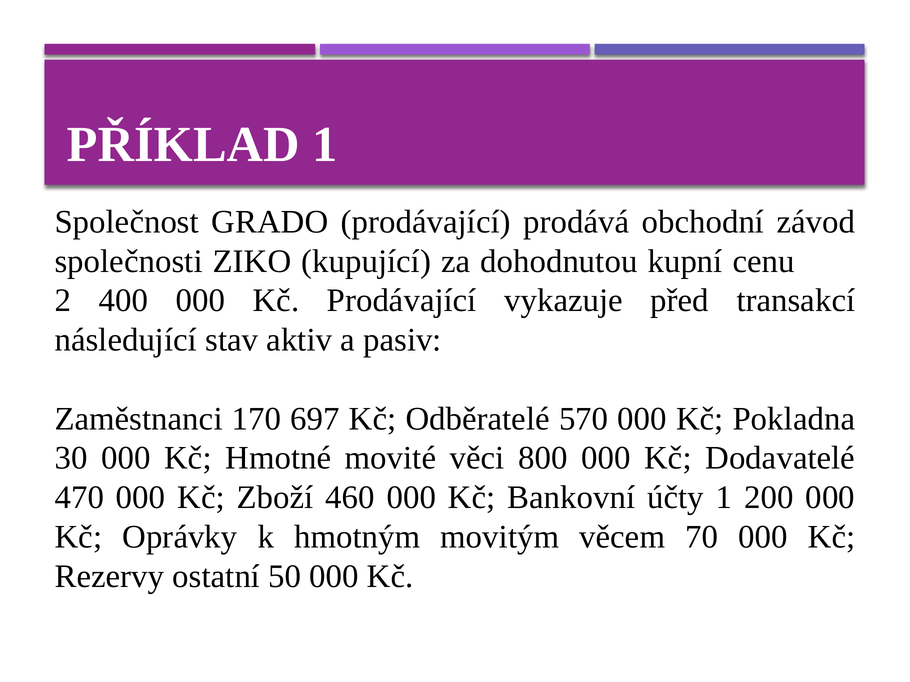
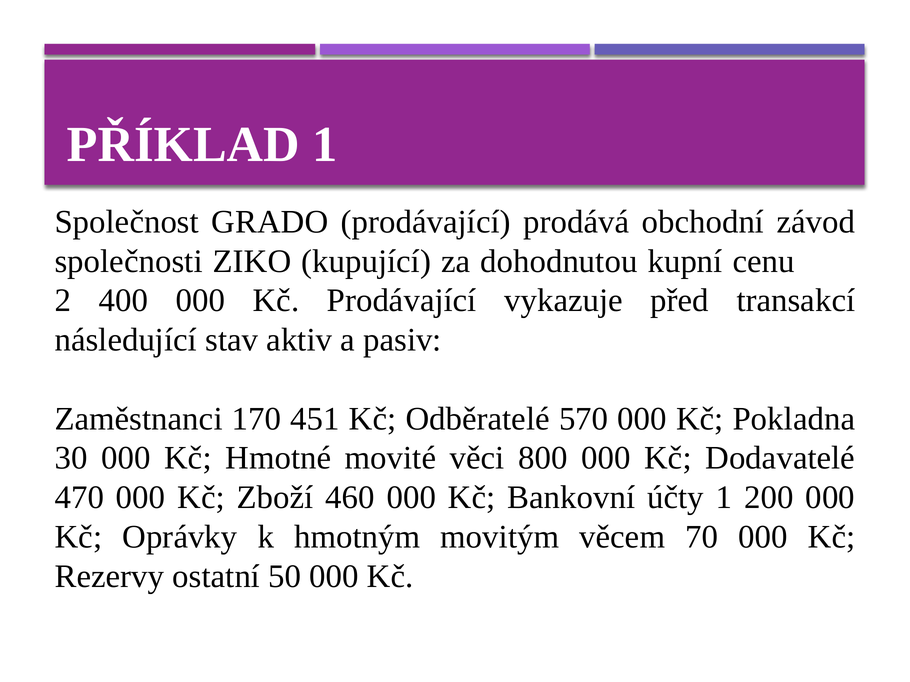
697: 697 -> 451 (315, 419)
